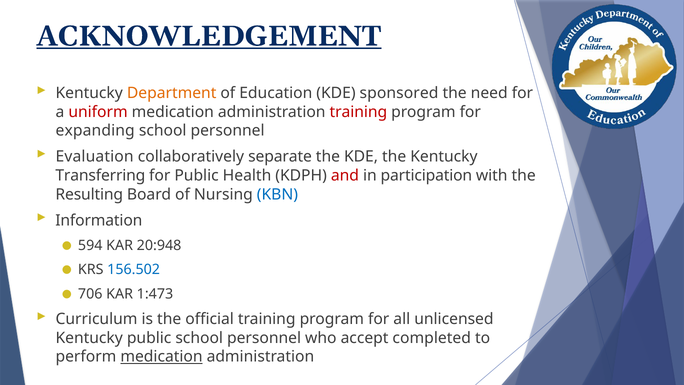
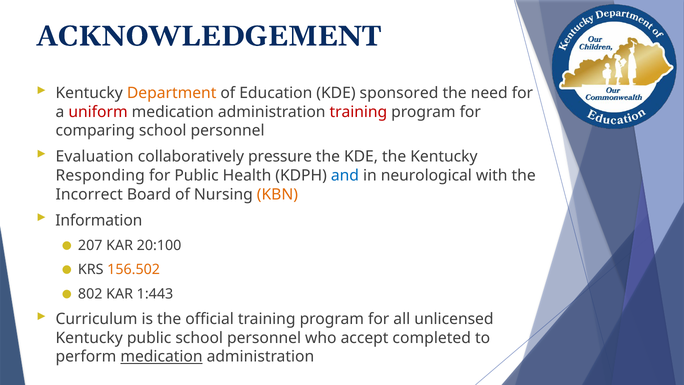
ACKNOWLEDGEMENT underline: present -> none (209, 36)
expanding: expanding -> comparing (95, 131)
separate: separate -> pressure (280, 157)
Transferring: Transferring -> Responding (100, 175)
and colour: red -> blue (345, 175)
participation: participation -> neurological (426, 175)
Resulting: Resulting -> Incorrect (89, 194)
KBN colour: blue -> orange (277, 194)
594: 594 -> 207 (90, 245)
20:948: 20:948 -> 20:100 (159, 245)
156.502 colour: blue -> orange (134, 269)
706: 706 -> 802 (90, 294)
1:473: 1:473 -> 1:443 (155, 294)
